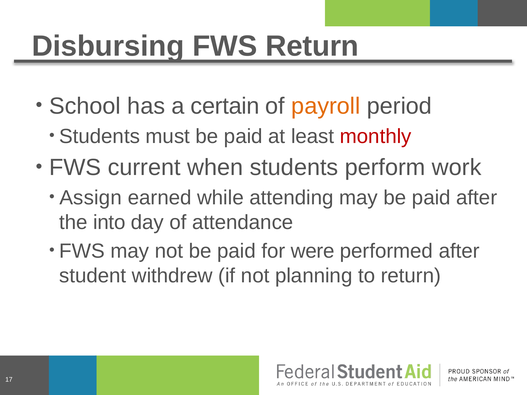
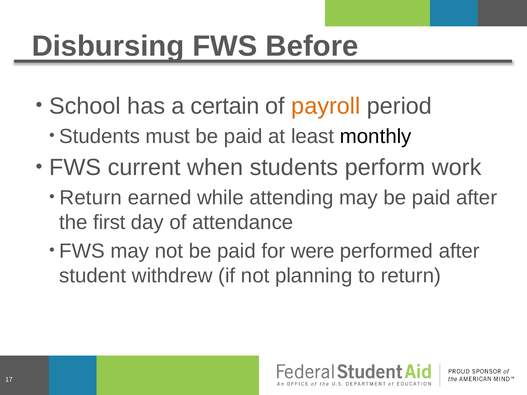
FWS Return: Return -> Before (312, 46)
monthly colour: red -> black (376, 136)
Assign: Assign -> Return (91, 198)
into: into -> first (109, 223)
